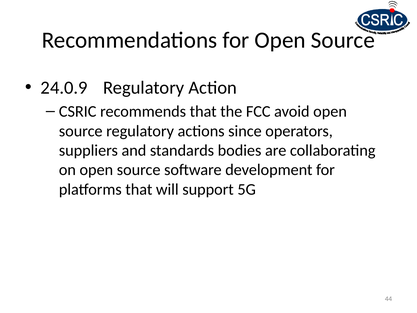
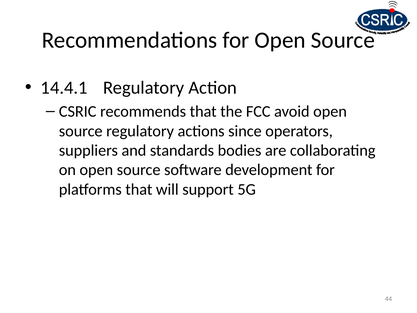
24.0.9: 24.0.9 -> 14.4.1 (64, 87)
